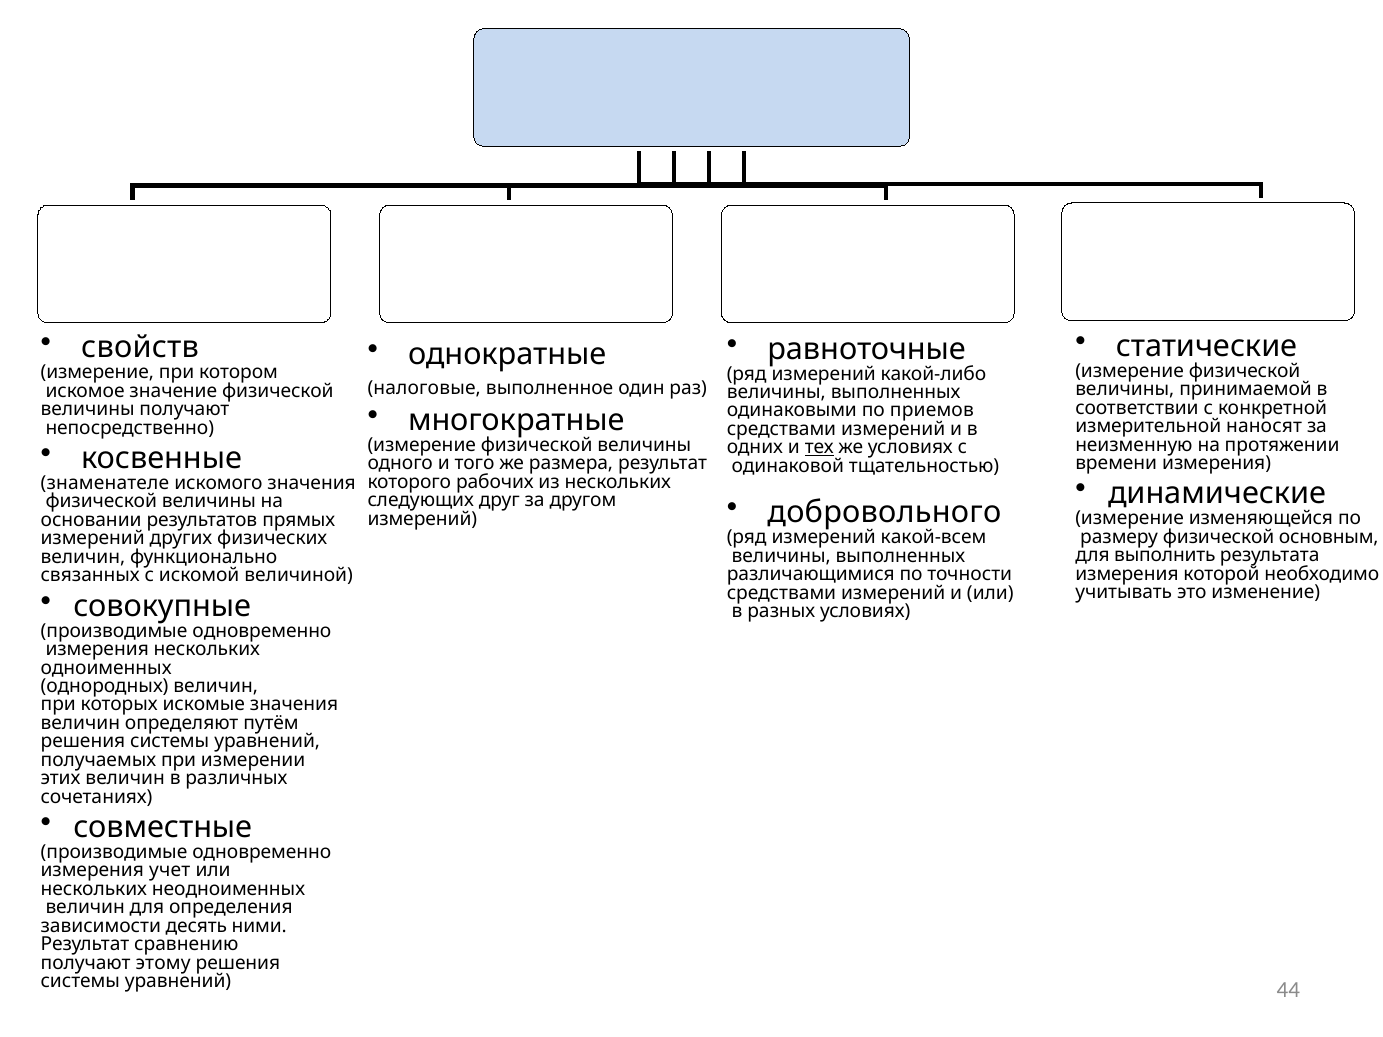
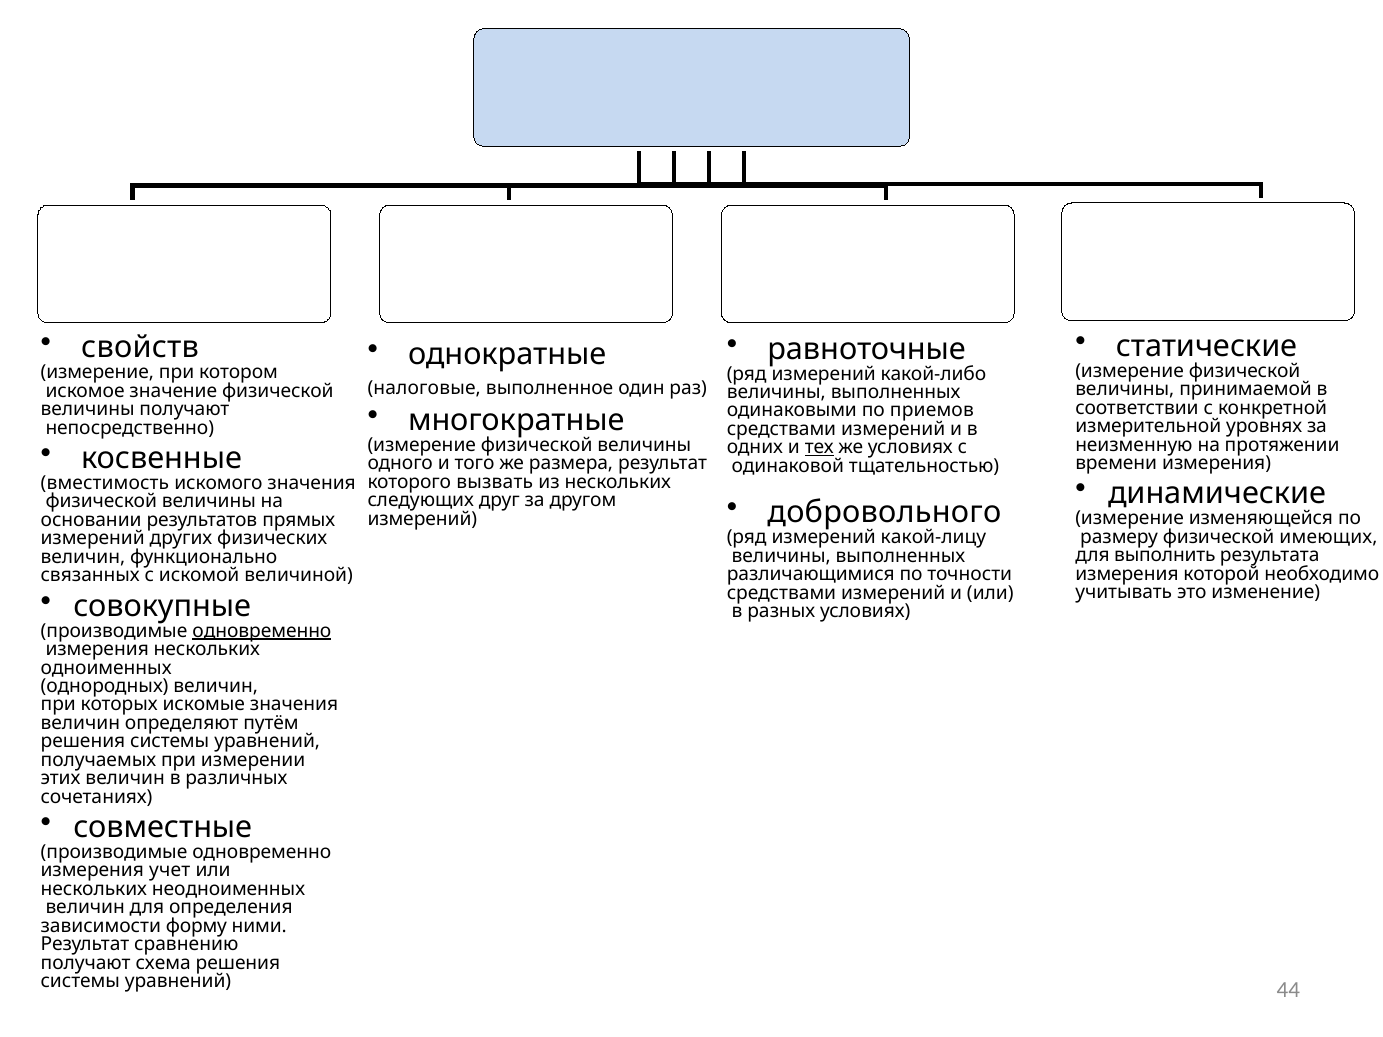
наносят: наносят -> уровнях (1264, 426)
рабочих: рабочих -> вызвать (495, 482)
знаменателе: знаменателе -> вместимость (105, 483)
основным: основным -> имеющих (1329, 537)
какой-всем: какой-всем -> какой-лицу (933, 538)
одновременно underline: none -> present (262, 631)
десять: десять -> форму (196, 926)
этому: этому -> схема (163, 963)
